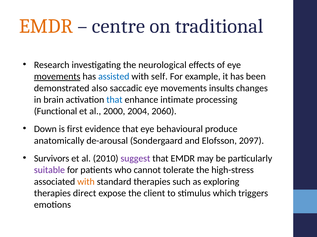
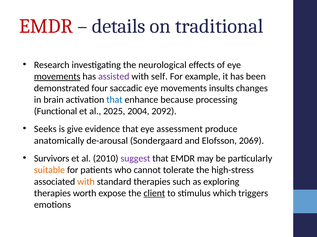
EMDR colour: orange -> red (46, 26)
centre: centre -> details (119, 26)
assisted colour: blue -> purple (114, 77)
also: also -> four (100, 88)
intimate: intimate -> because (177, 100)
2000: 2000 -> 2025 (114, 112)
2060: 2060 -> 2092 (164, 112)
Down: Down -> Seeks (45, 129)
first: first -> give (75, 129)
behavioural: behavioural -> assessment (180, 129)
2097: 2097 -> 2069 (251, 141)
suitable colour: purple -> orange (49, 171)
direct: direct -> worth (85, 194)
client underline: none -> present (154, 194)
